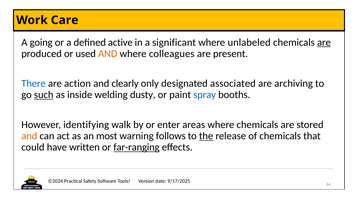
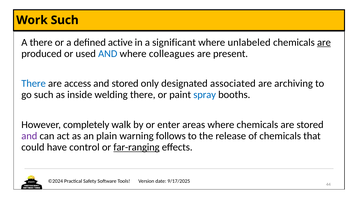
Work Care: Care -> Such (65, 20)
A going: going -> there (41, 42)
AND colour: orange -> blue (108, 54)
action: action -> access (78, 84)
and clearly: clearly -> stored (125, 84)
such underline: present -> none (44, 95)
welding dusty: dusty -> there (143, 95)
identifying: identifying -> completely (86, 125)
and colour: orange -> purple (29, 136)
most: most -> plain (107, 136)
the underline: present -> none (206, 136)
written: written -> control (84, 148)
